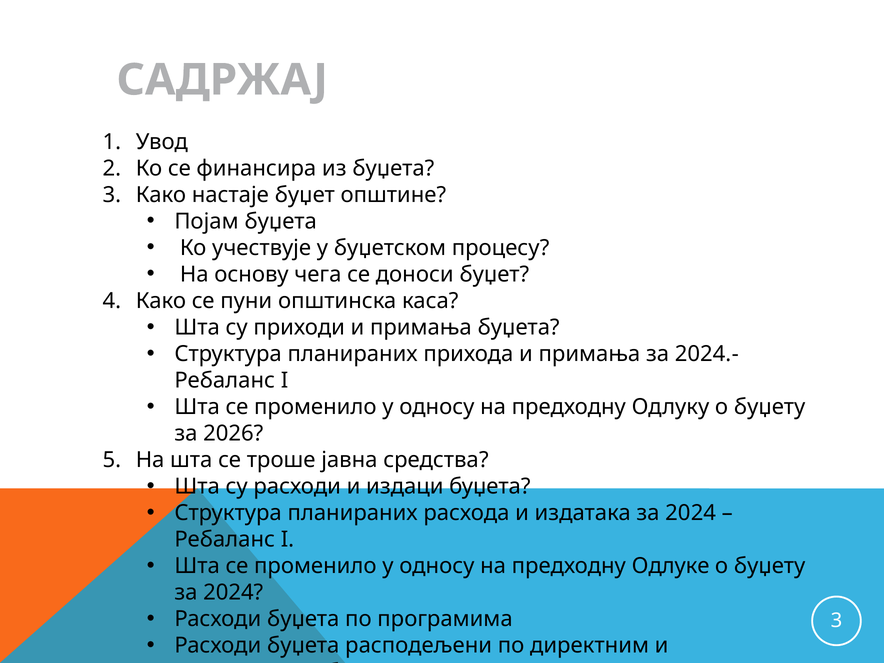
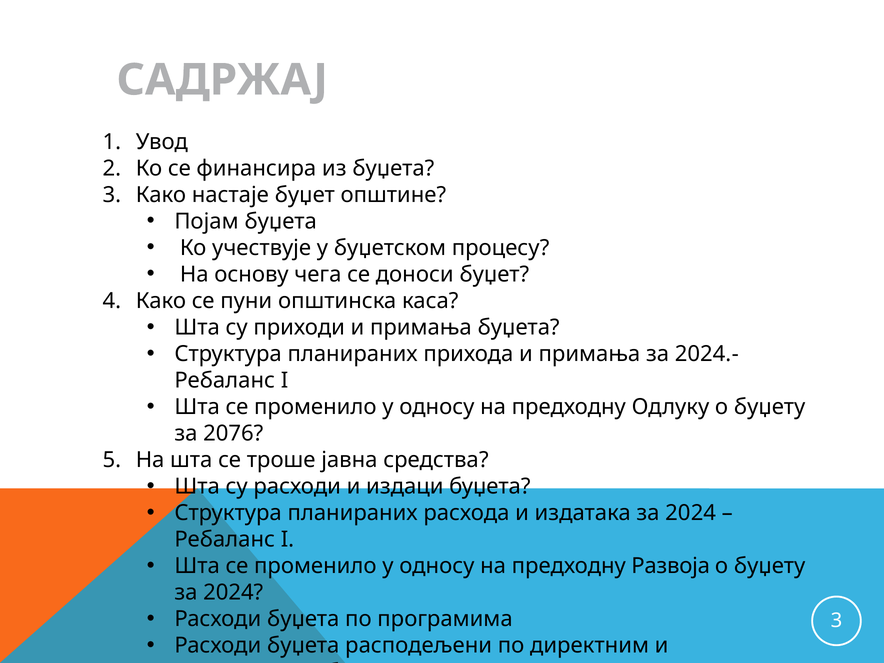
2026: 2026 -> 2076 (233, 433)
Одлуке: Одлуке -> Развоја (671, 566)
